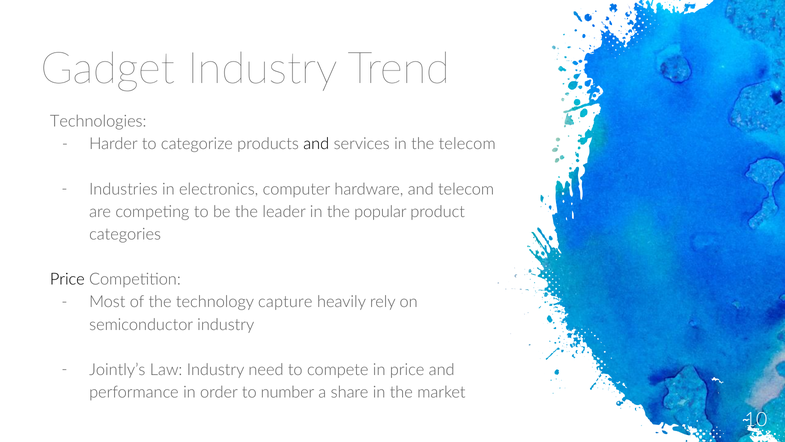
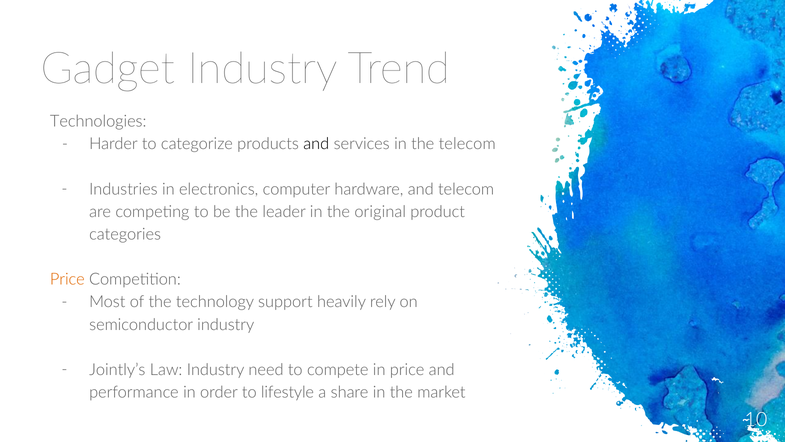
popular: popular -> original (380, 212)
Price colour: black -> orange (67, 279)
capture: capture -> support (285, 302)
number: number -> lifestyle (287, 392)
